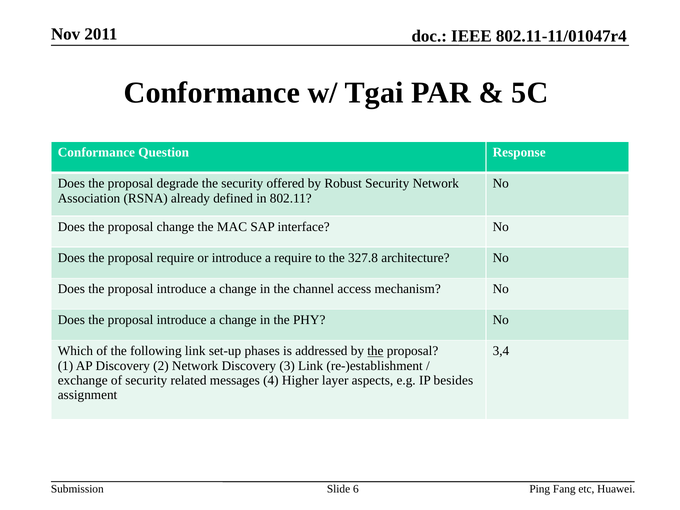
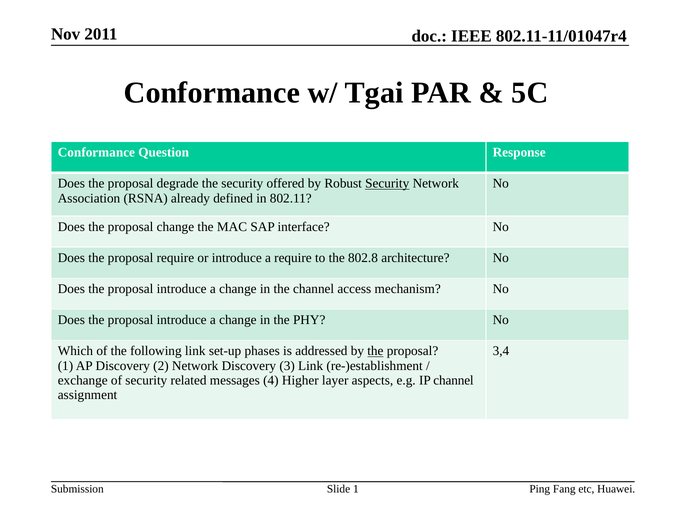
Security underline: none -> present (387, 184)
327.8: 327.8 -> 802.8 (363, 258)
IP besides: besides -> channel (454, 380)
Slide 6: 6 -> 1 (356, 489)
